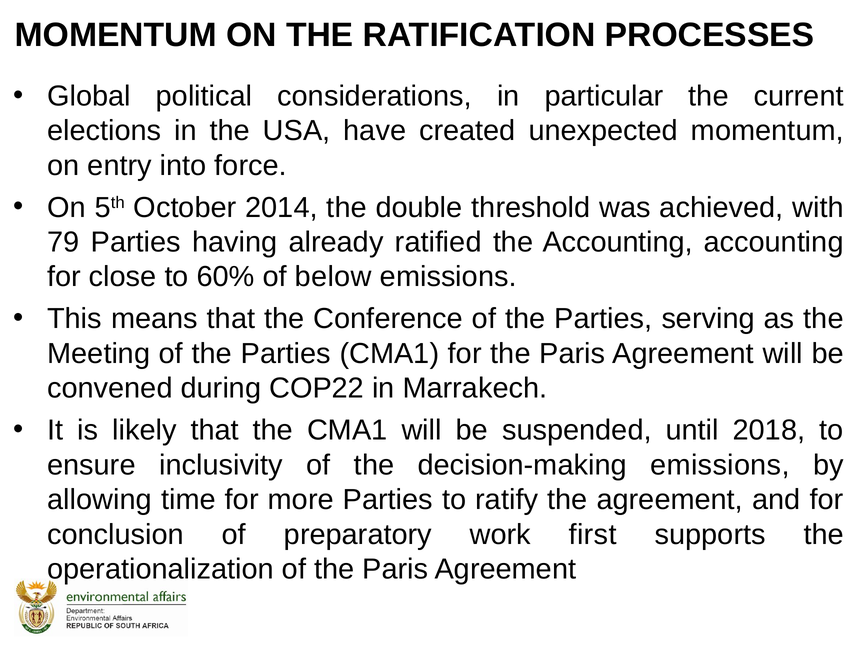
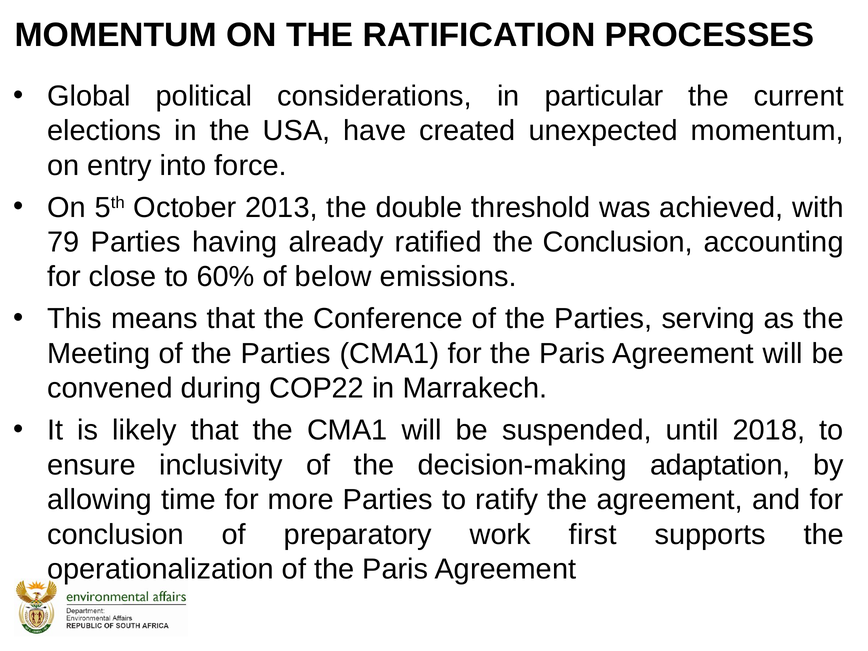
2014: 2014 -> 2013 (281, 207)
the Accounting: Accounting -> Conclusion (618, 242)
decision-making emissions: emissions -> adaptation (720, 465)
